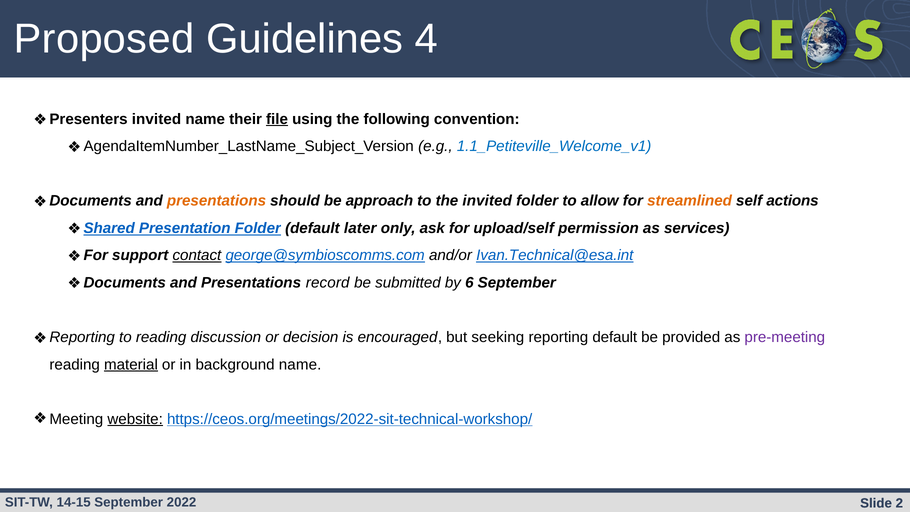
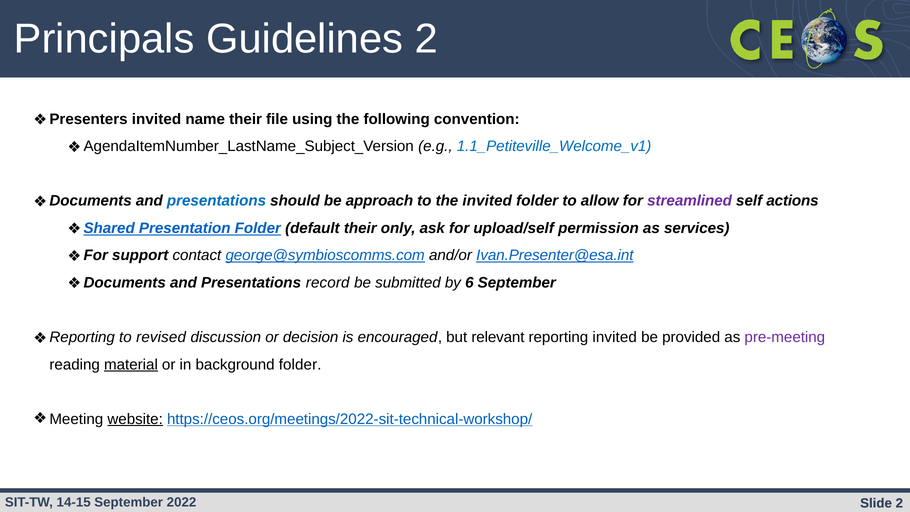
Proposed: Proposed -> Principals (104, 39)
Guidelines 4: 4 -> 2 (426, 39)
file underline: present -> none (277, 119)
presentations colour: orange -> blue (217, 201)
streamlined colour: orange -> purple (690, 201)
default later: later -> their (360, 228)
contact underline: present -> none (197, 255)
Ivan.Technical@esa.int: Ivan.Technical@esa.int -> Ivan.Presenter@esa.int (555, 255)
to reading: reading -> revised (161, 337)
seeking: seeking -> relevant (498, 337)
reporting default: default -> invited (615, 337)
background name: name -> folder (300, 364)
